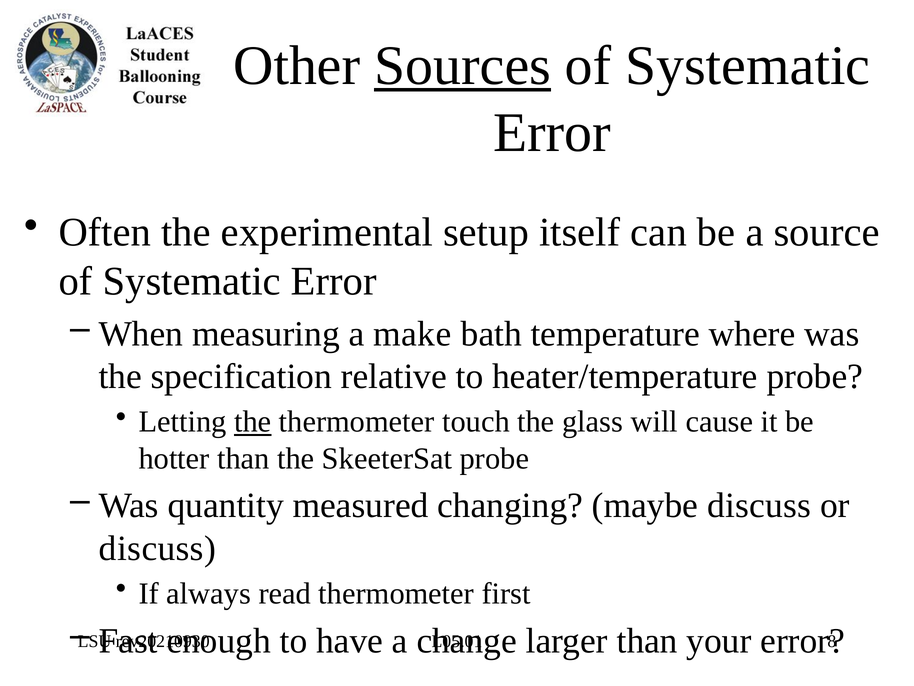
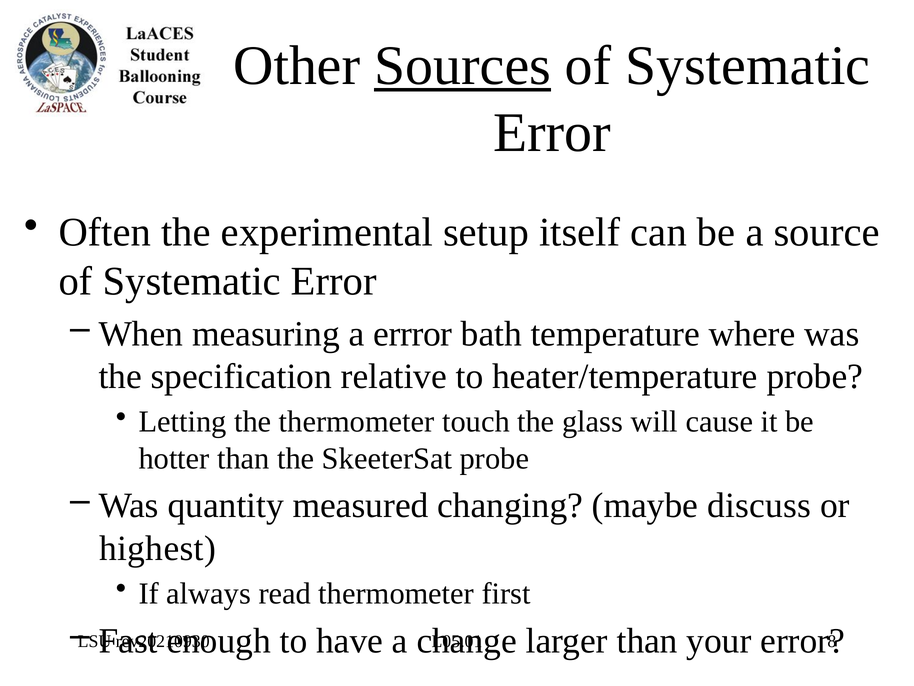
make: make -> errror (413, 334)
the underline: present -> none (253, 422)
discuss: discuss -> highest (157, 548)
